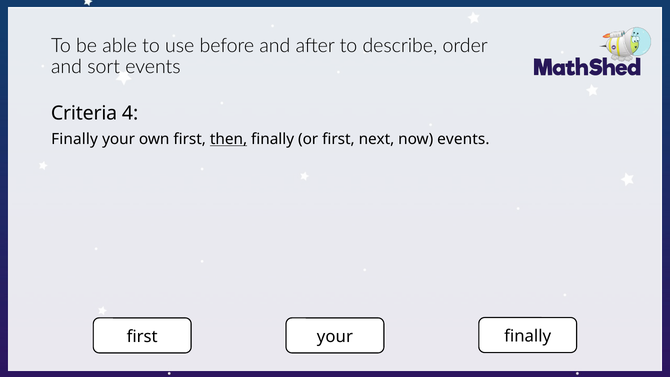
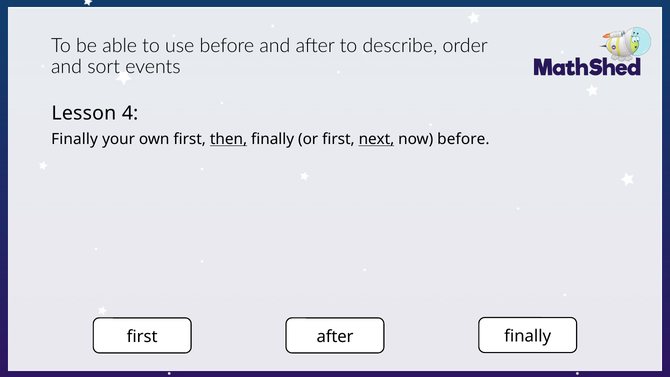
Criteria: Criteria -> Lesson (84, 113)
next underline: none -> present (376, 139)
now events: events -> before (463, 139)
first your: your -> after (335, 336)
